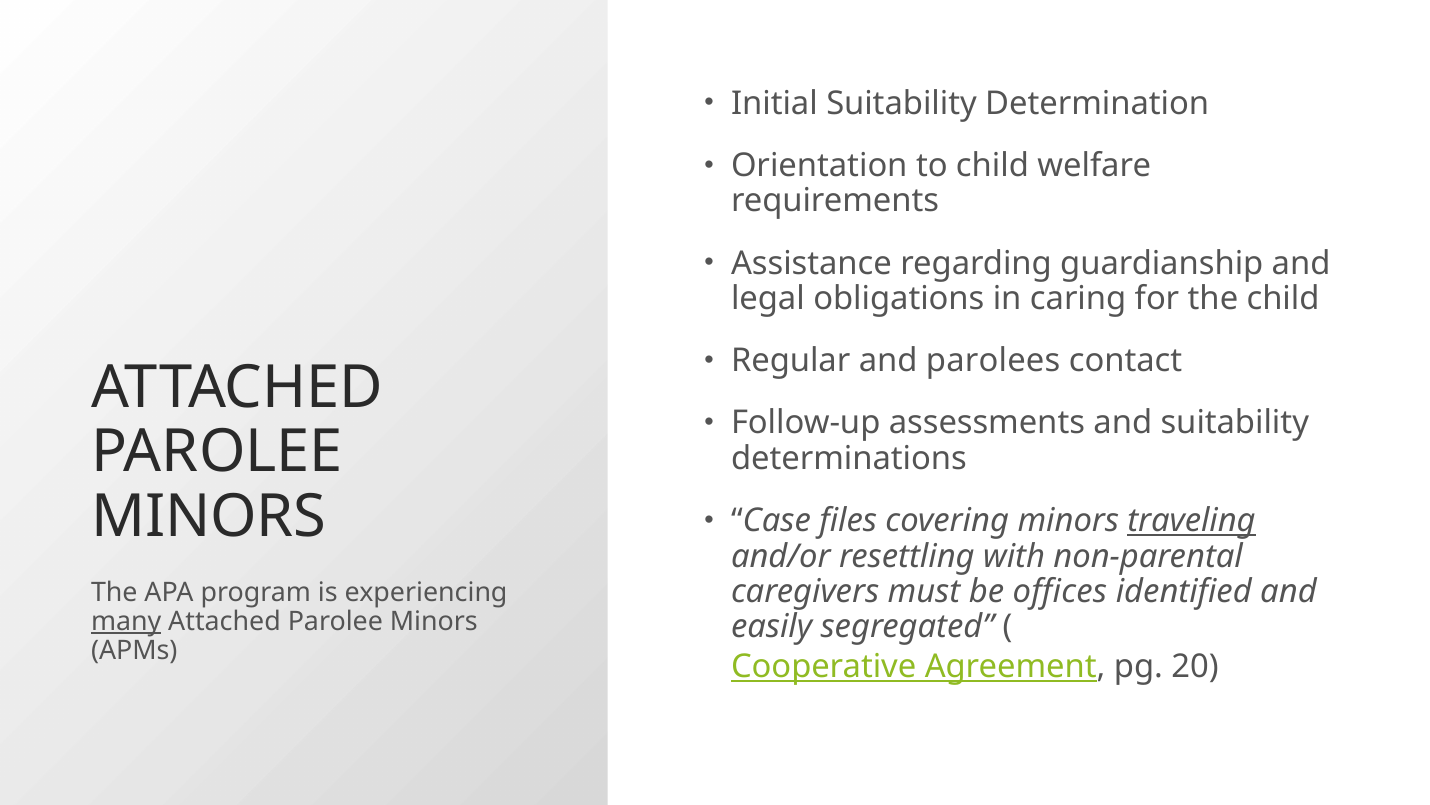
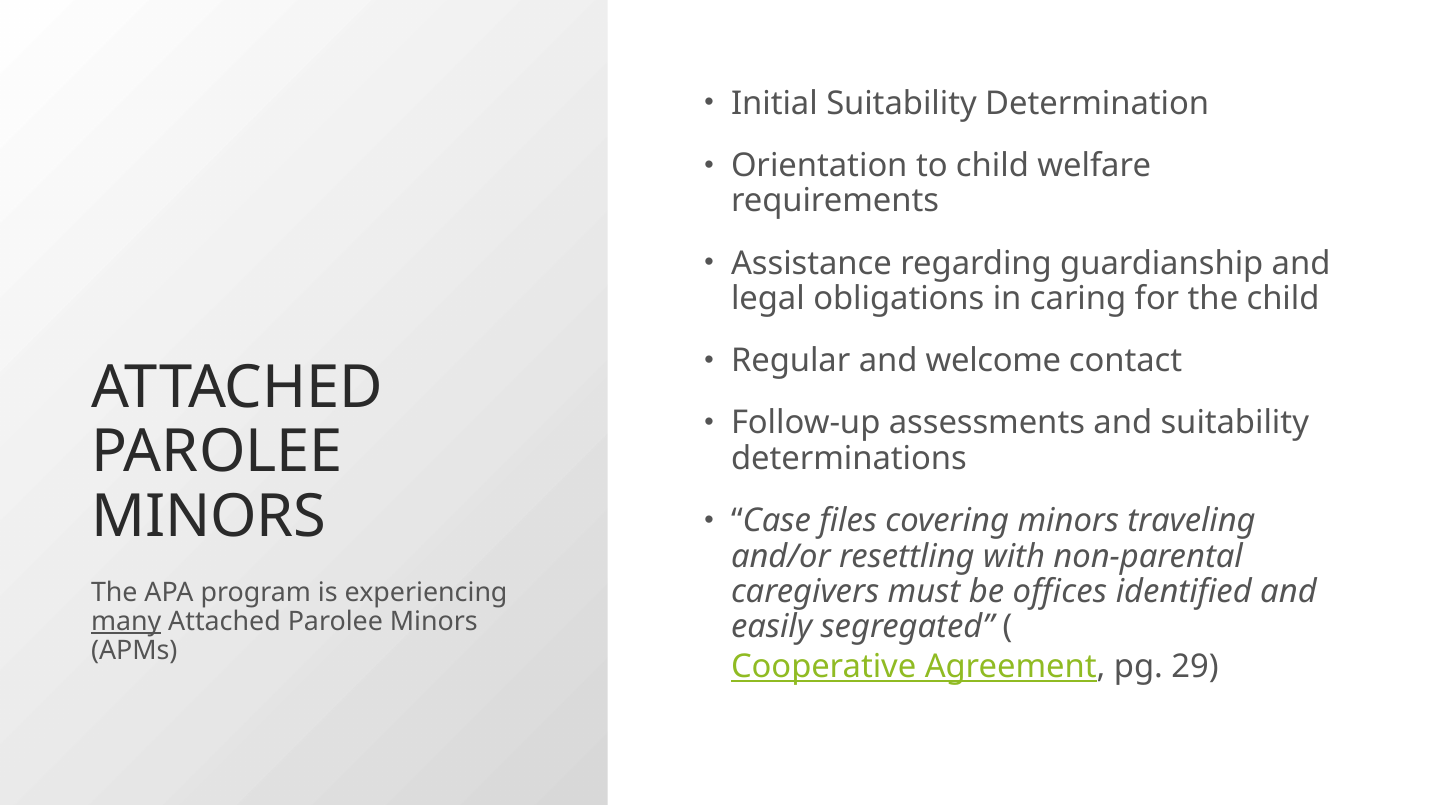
parolees: parolees -> welcome (993, 361)
traveling underline: present -> none (1192, 521)
20: 20 -> 29 (1195, 666)
